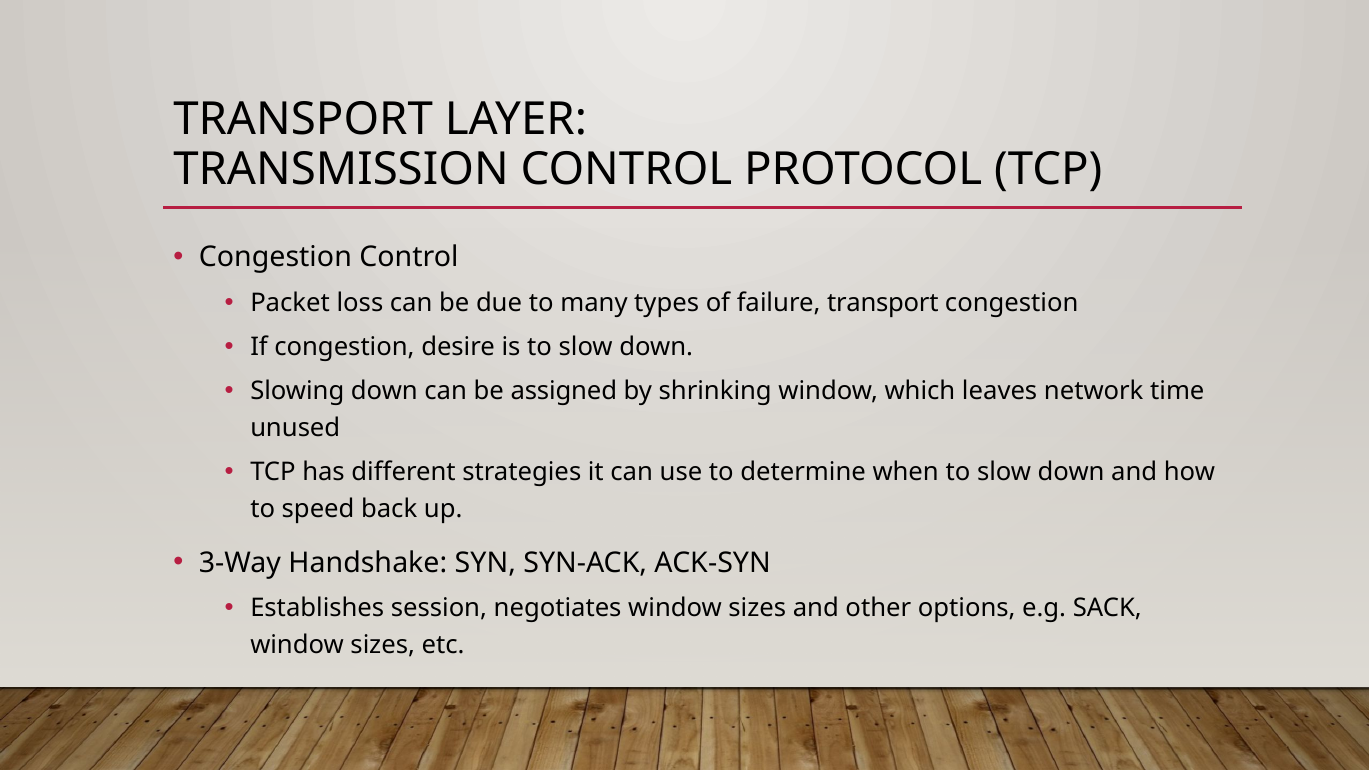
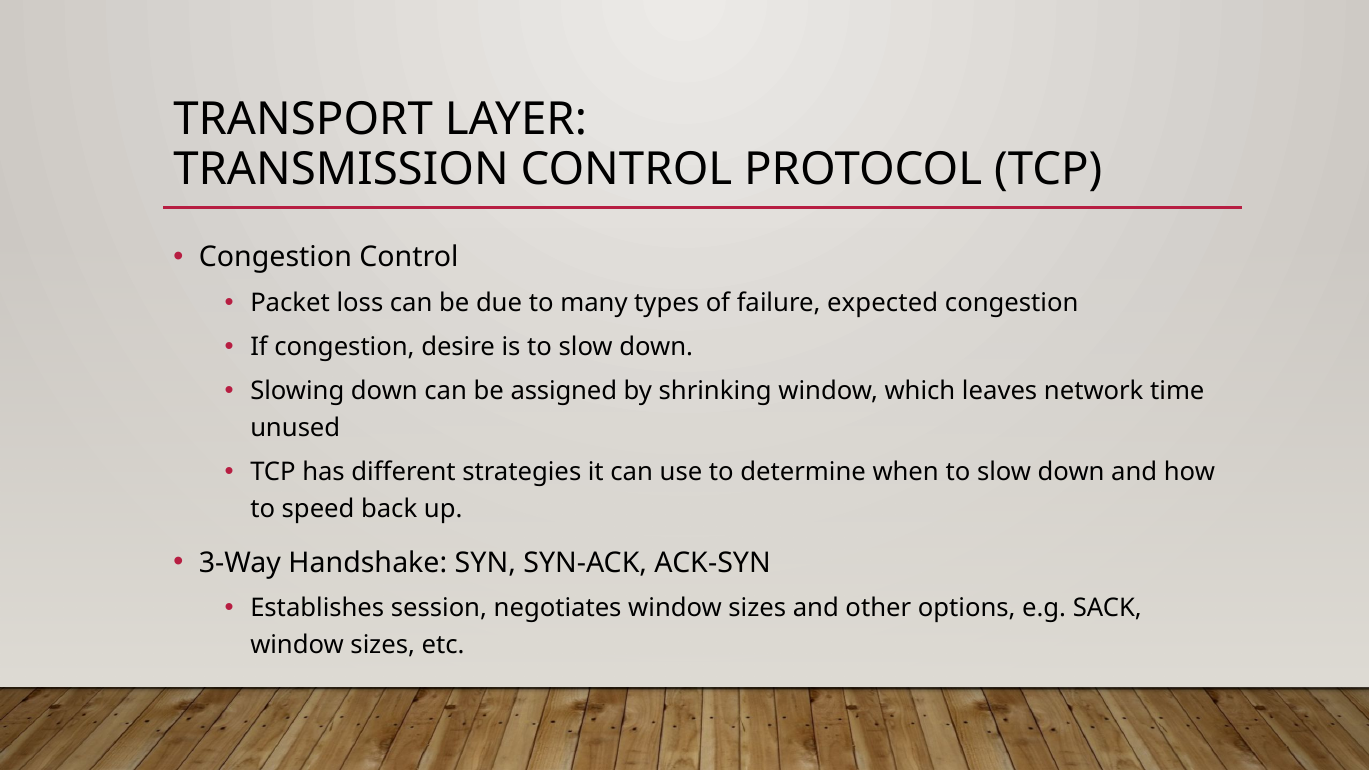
failure transport: transport -> expected (883, 303)
